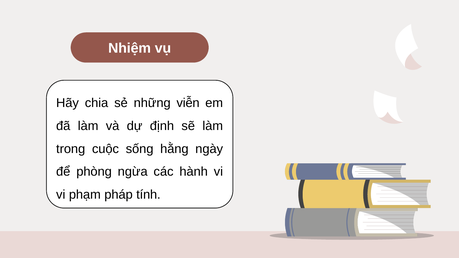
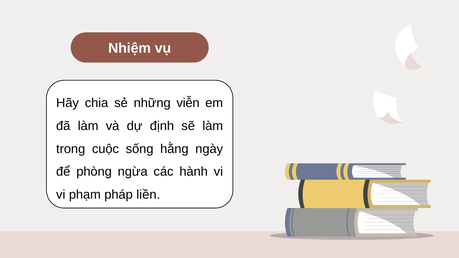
tính: tính -> liền (148, 195)
